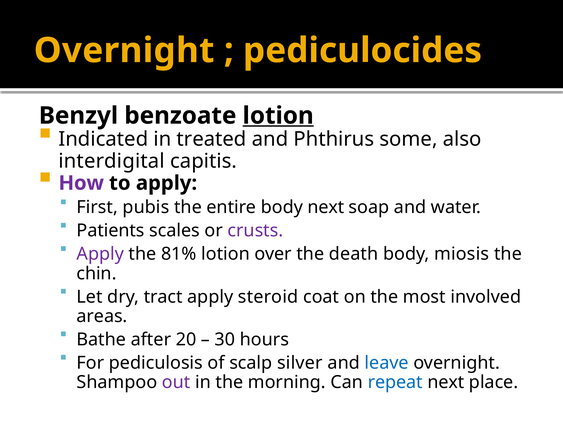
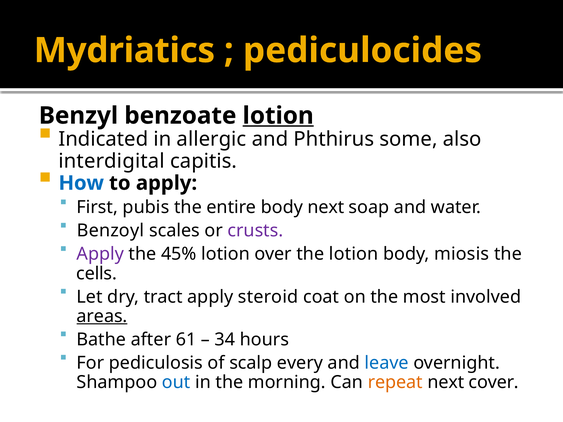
Overnight: Overnight -> Mydriatics (124, 51)
treated: treated -> allergic (212, 139)
How colour: purple -> blue (81, 183)
Patients: Patients -> Benzoyl (110, 231)
81%: 81% -> 45% (179, 254)
the death: death -> lotion (354, 254)
chin: chin -> cells (97, 274)
areas underline: none -> present (102, 316)
20: 20 -> 61 (186, 340)
30: 30 -> 34 (225, 340)
silver: silver -> every (300, 363)
out colour: purple -> blue (176, 383)
repeat colour: blue -> orange (395, 383)
place: place -> cover (494, 383)
